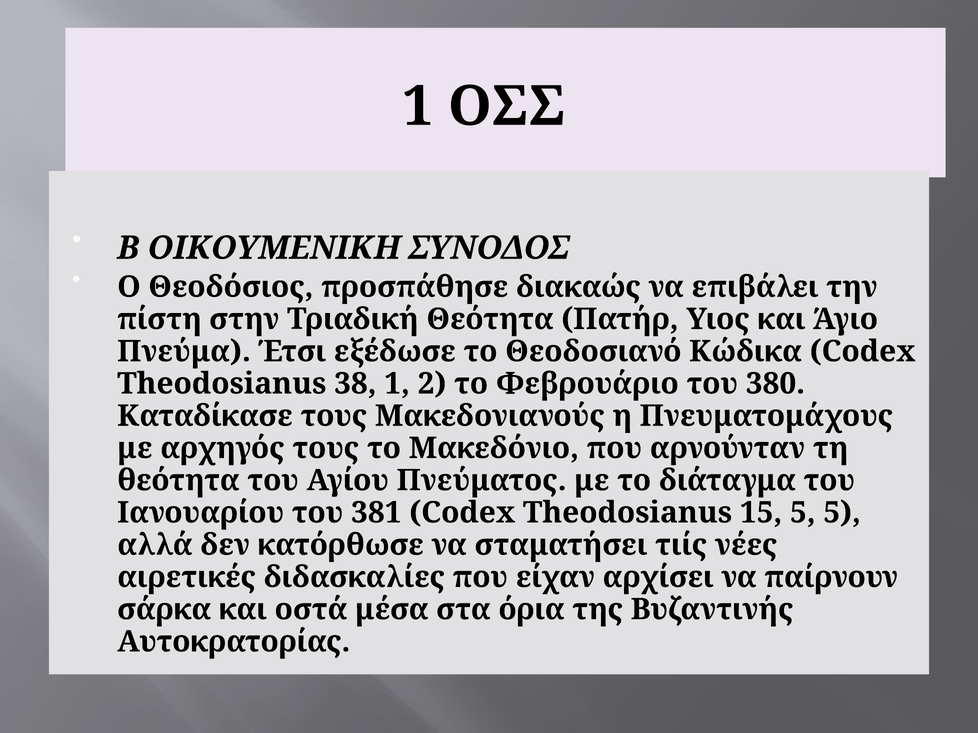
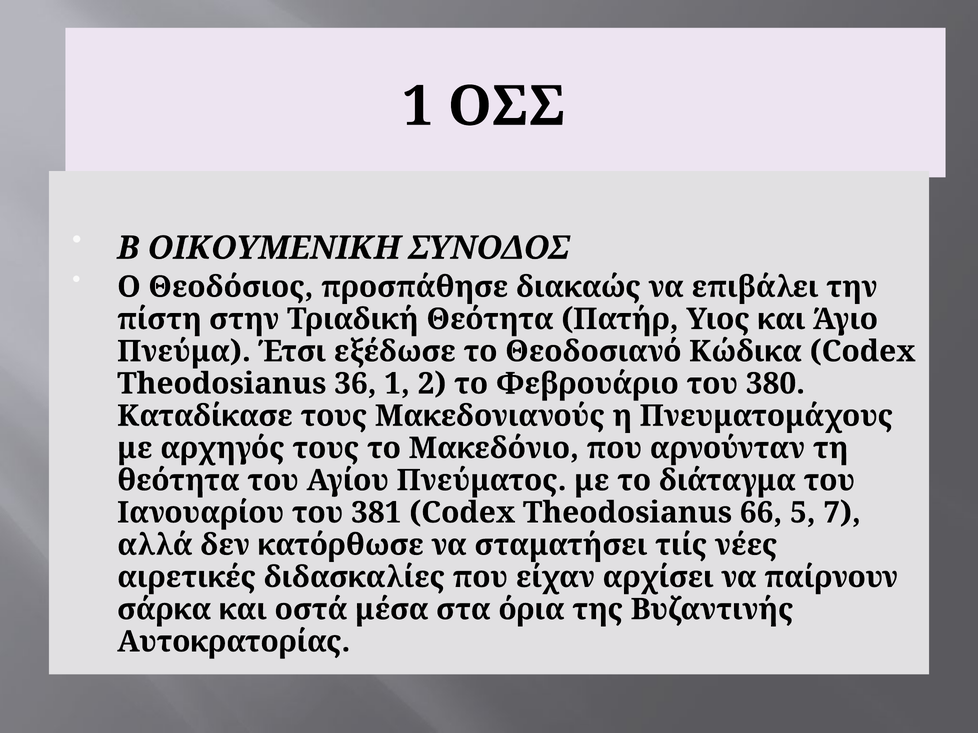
38: 38 -> 36 (355, 384)
15: 15 -> 66 (761, 513)
5 5: 5 -> 7 (842, 513)
